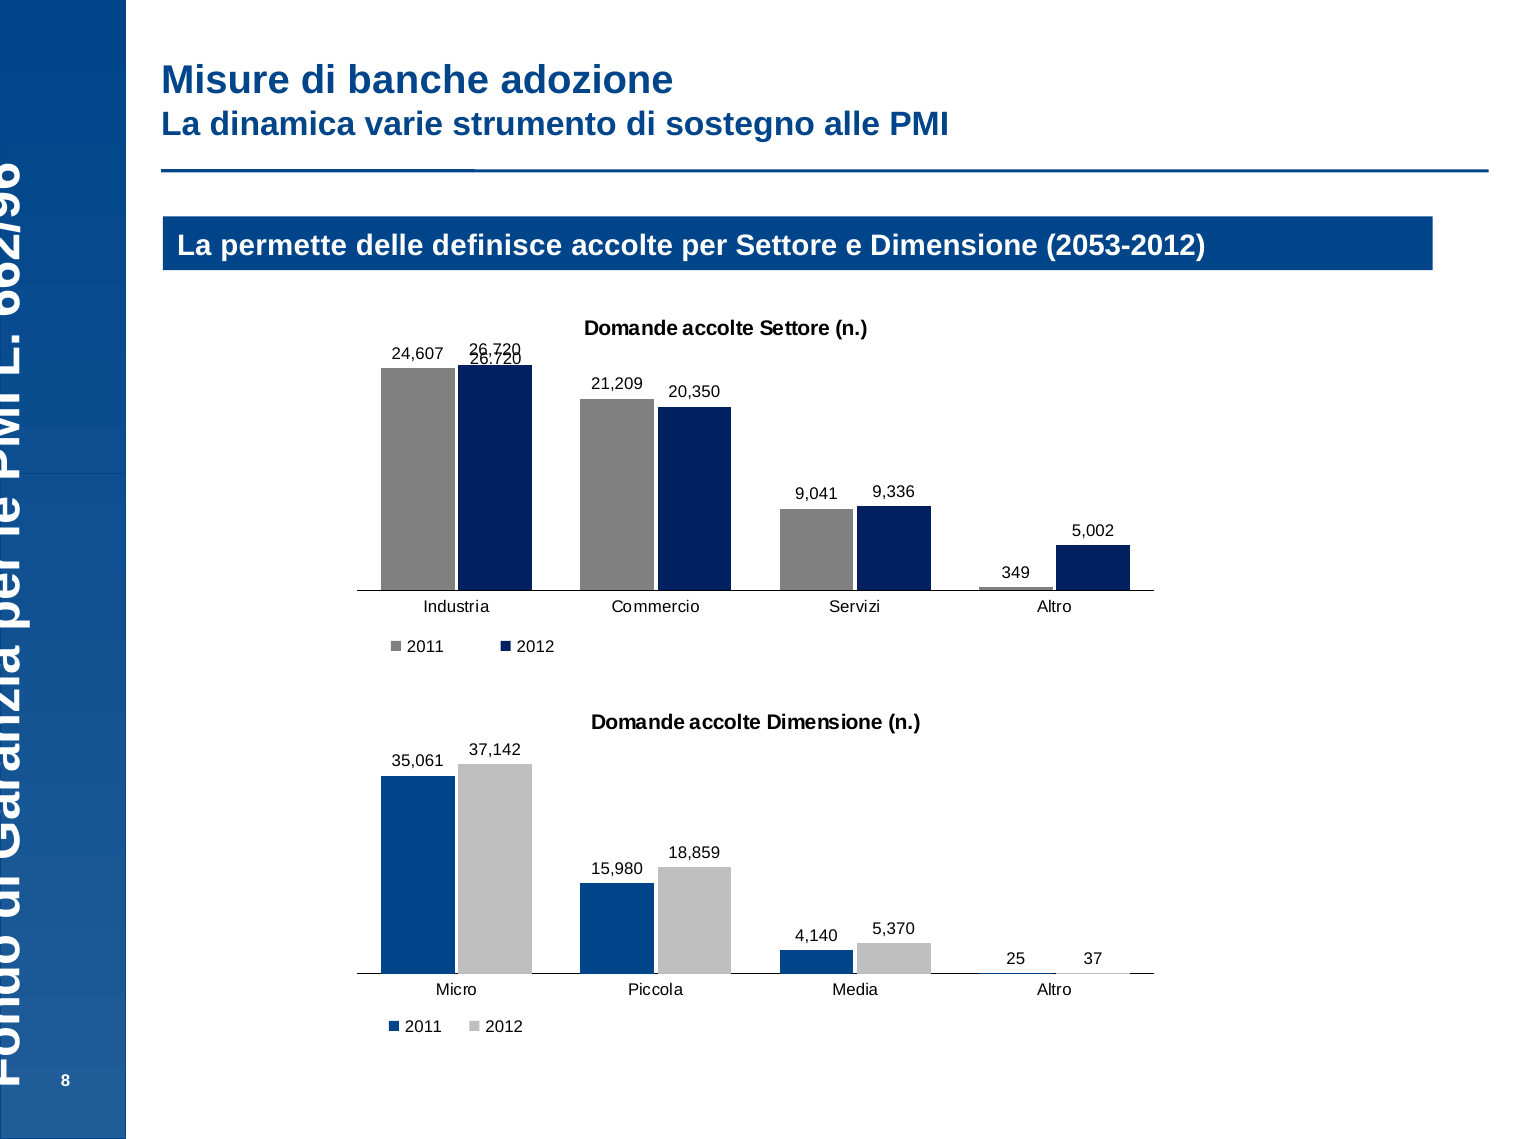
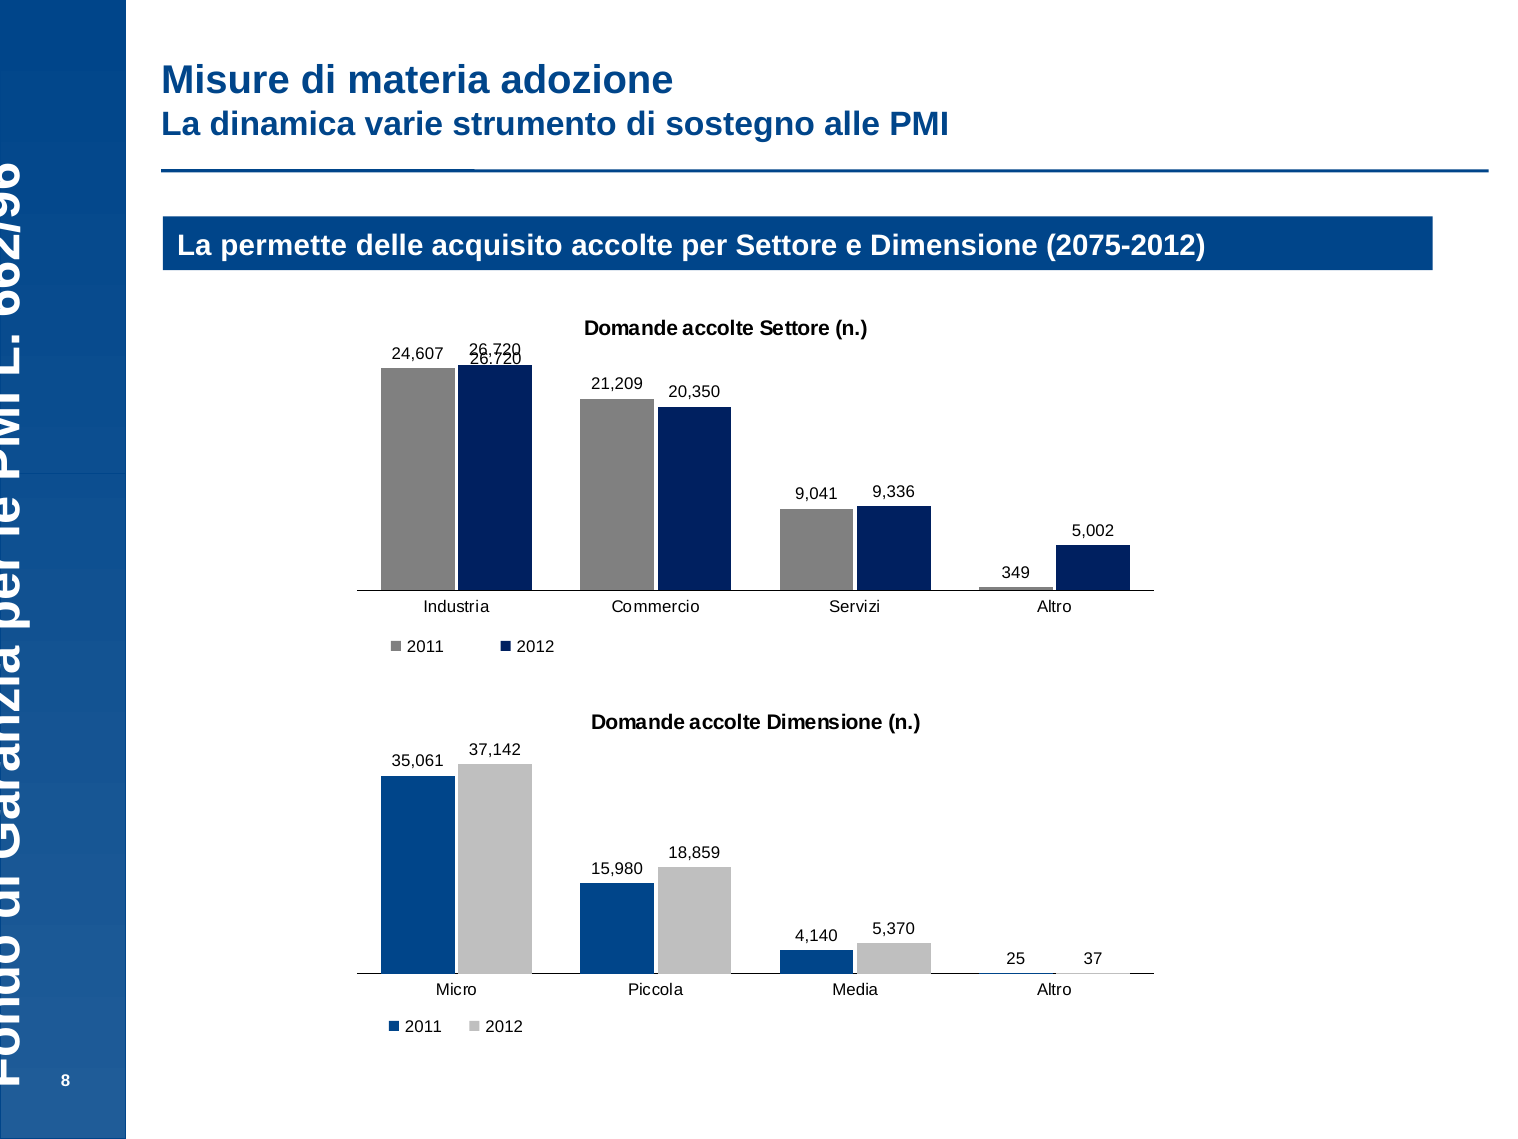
banche: banche -> materia (418, 80)
definisce: definisce -> acquisito (497, 245)
2053-2012: 2053-2012 -> 2075-2012 (1126, 245)
